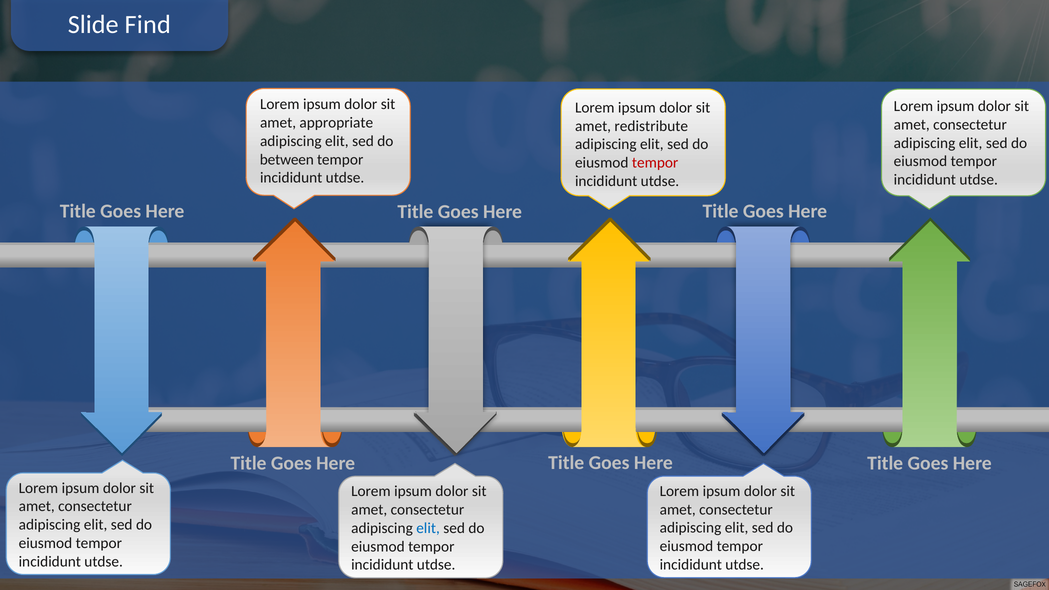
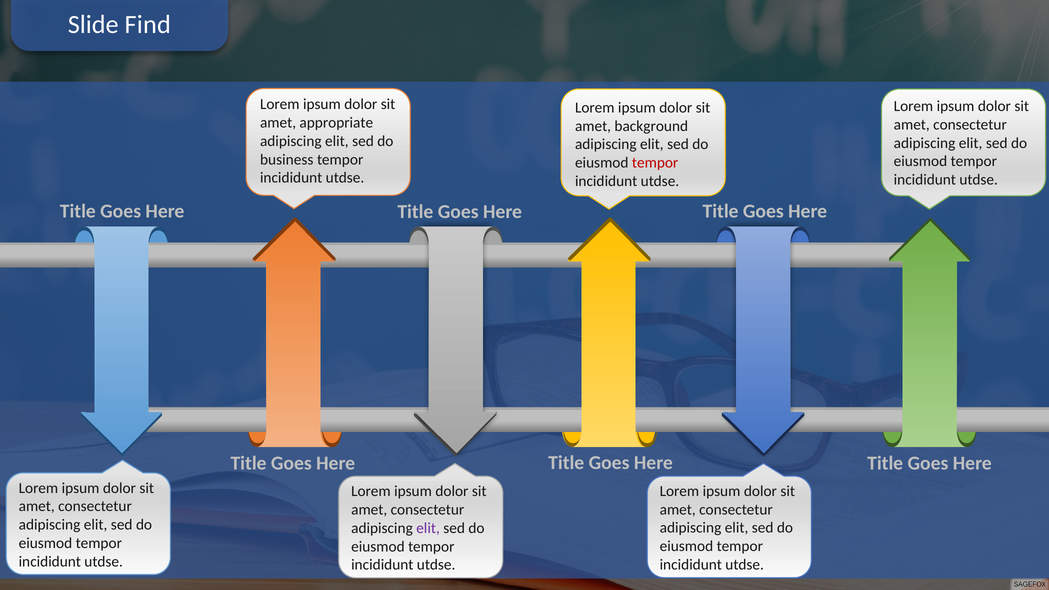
redistribute: redistribute -> background (651, 126)
between: between -> business (287, 159)
elit colour: blue -> purple (428, 528)
